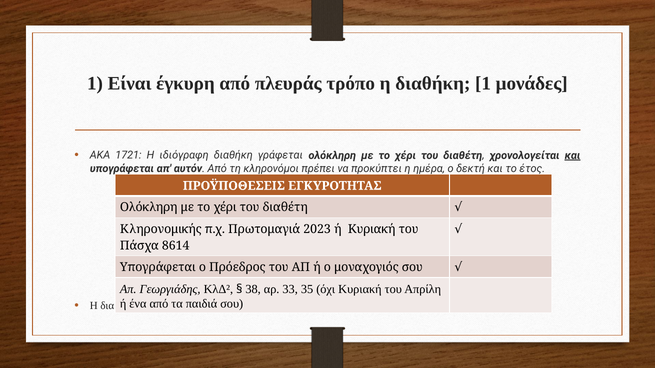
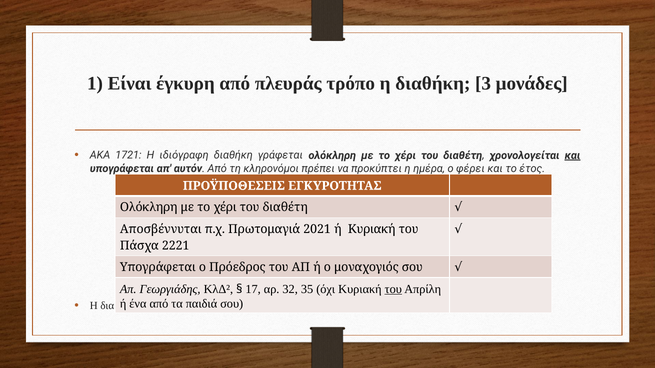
διαθήκη 1: 1 -> 3 (483, 84)
ο δεκτή: δεκτή -> φέρει (471, 169)
Κληρονομικής: Κληρονομικής -> Αποσβέννυται (161, 229)
2023: 2023 -> 2021 (317, 229)
8614: 8614 -> 2221 (176, 246)
38: 38 -> 17 (253, 289)
33: 33 -> 32 (290, 289)
του underline: none -> present (393, 289)
